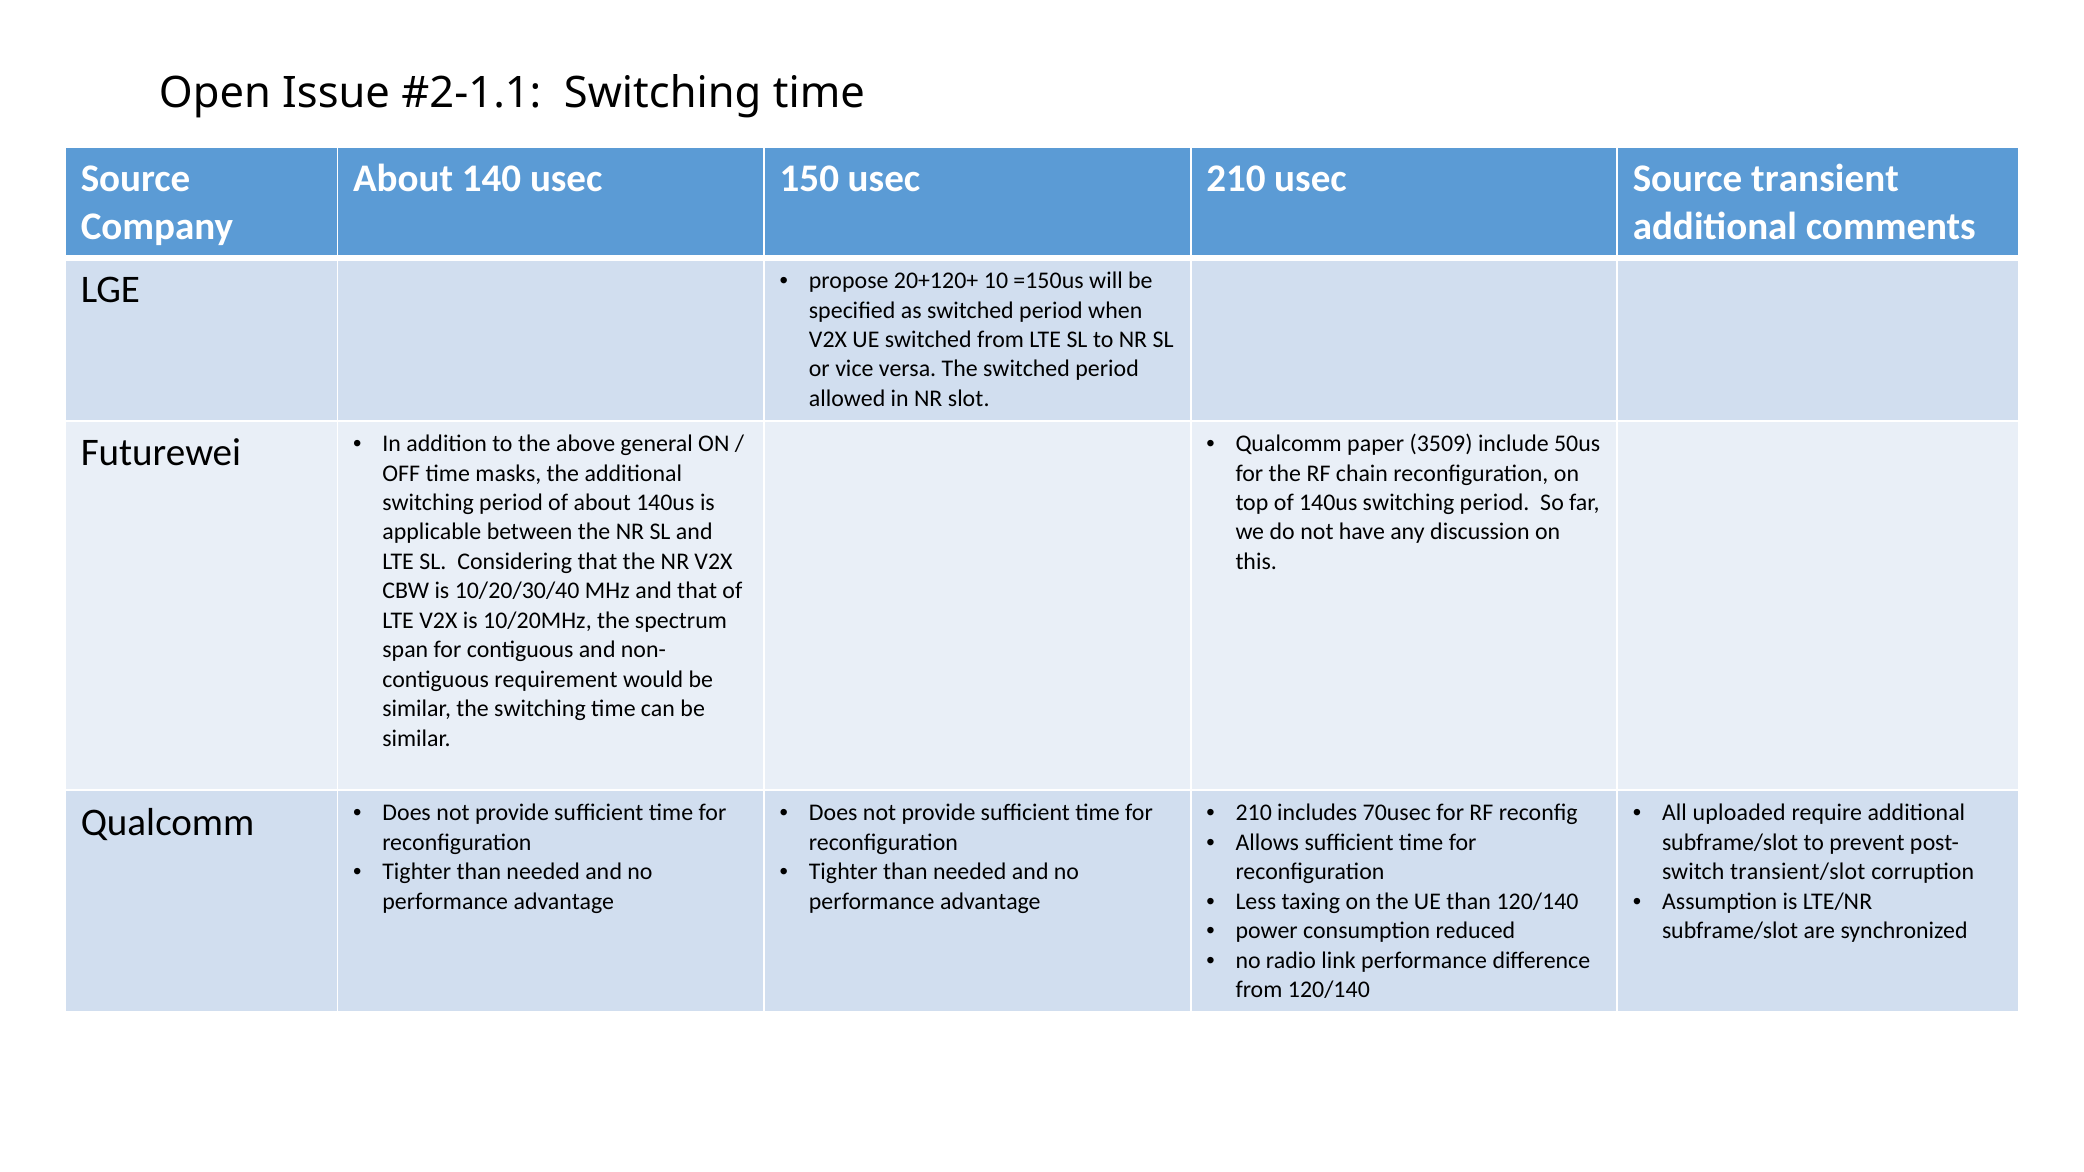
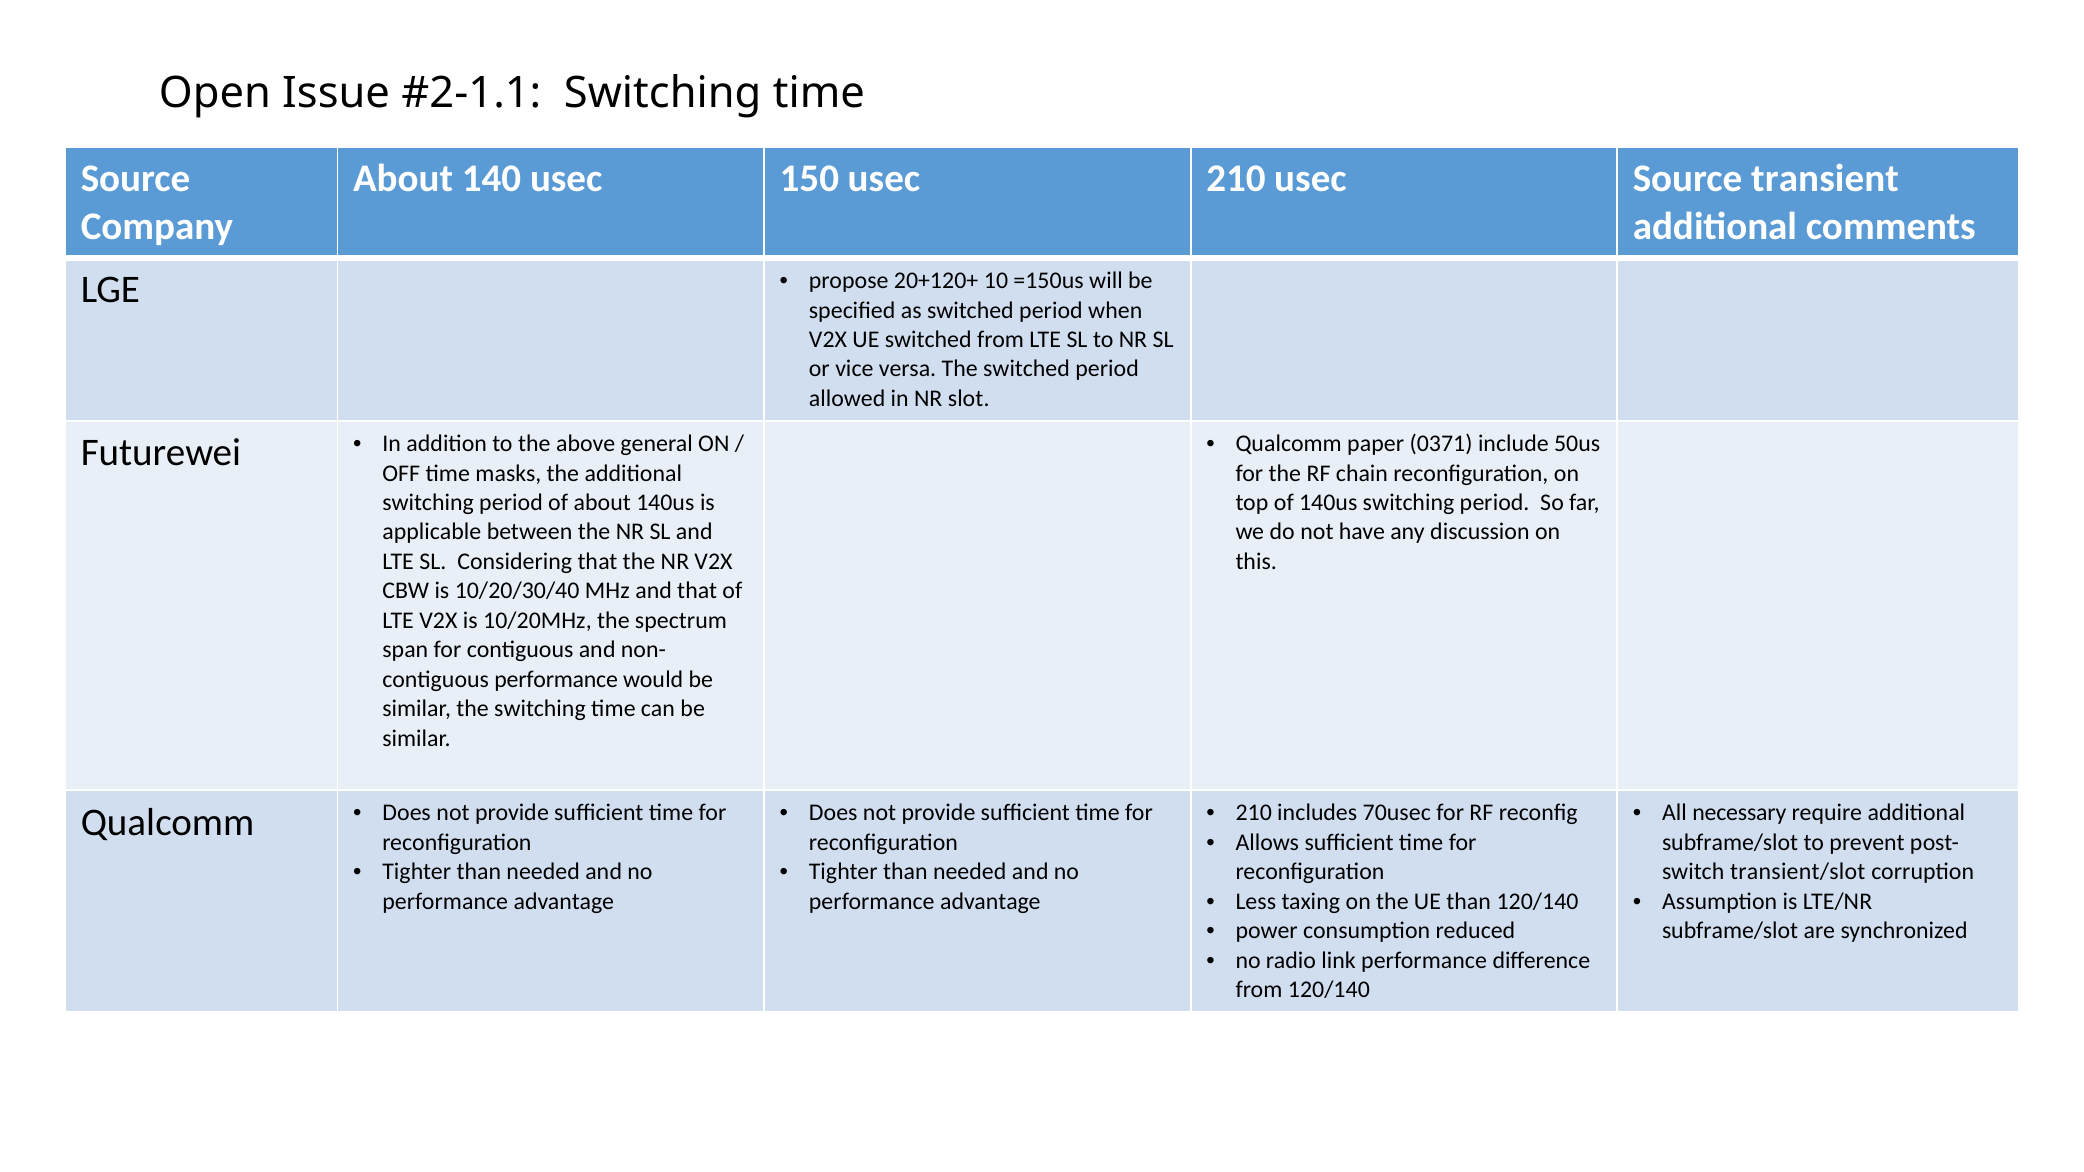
3509: 3509 -> 0371 (1441, 444)
contiguous requirement: requirement -> performance (556, 680)
uploaded: uploaded -> necessary (1739, 813)
